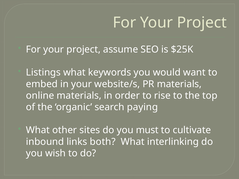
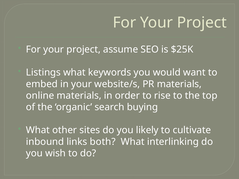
paying: paying -> buying (142, 107)
must: must -> likely (147, 130)
